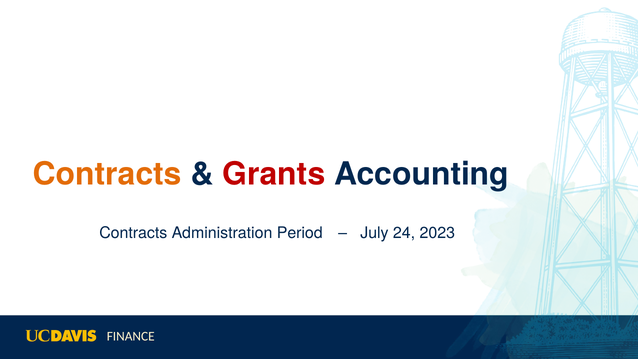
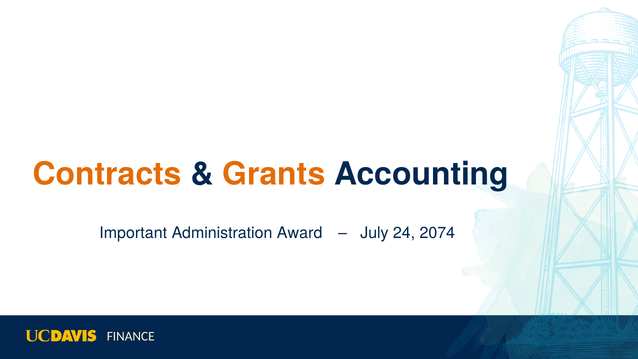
Grants colour: red -> orange (274, 174)
Contracts: Contracts -> Important (133, 233)
Period: Period -> Award (300, 233)
2023: 2023 -> 2074 (437, 233)
